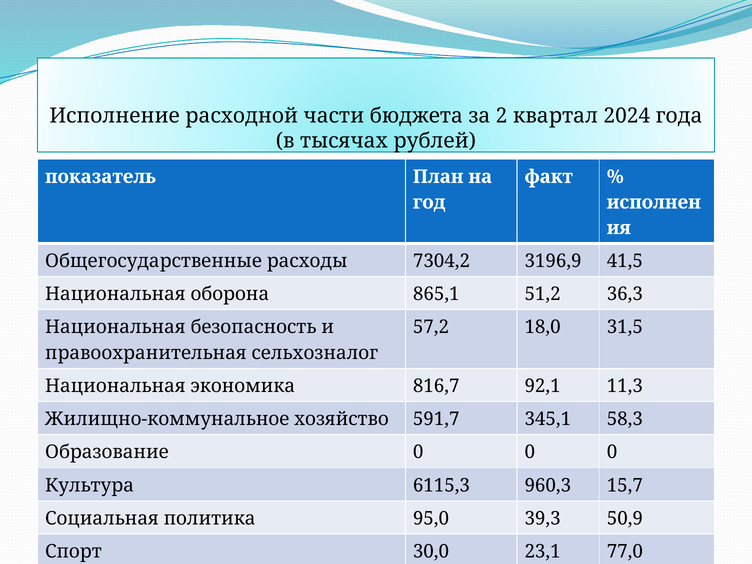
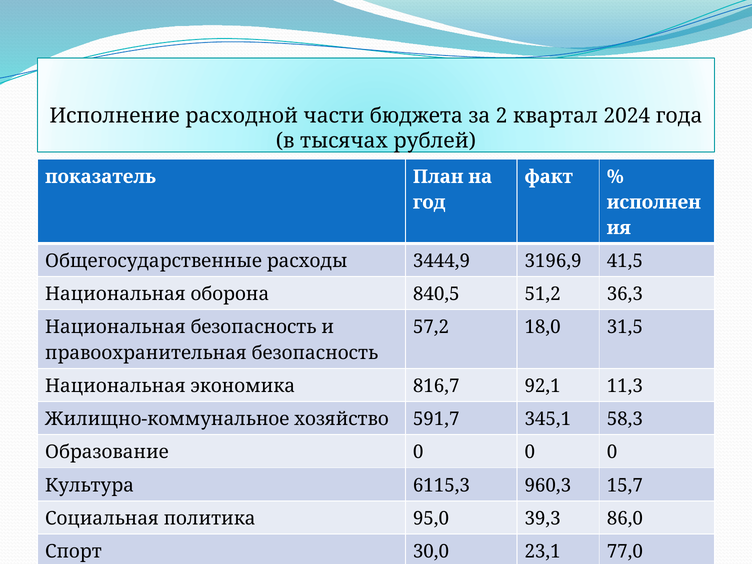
7304,2: 7304,2 -> 3444,9 (441, 261)
865,1: 865,1 -> 840,5 (436, 294)
правоохранительная сельхозналог: сельхозналог -> безопасность (315, 353)
50,9: 50,9 -> 86,0 (625, 519)
